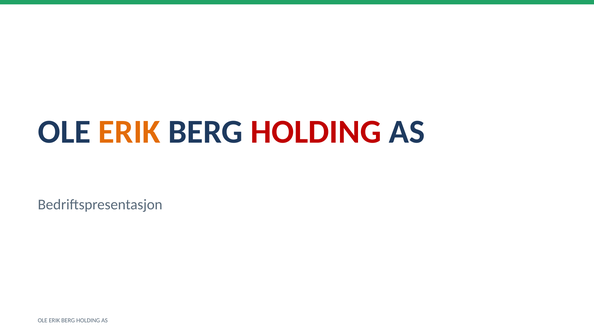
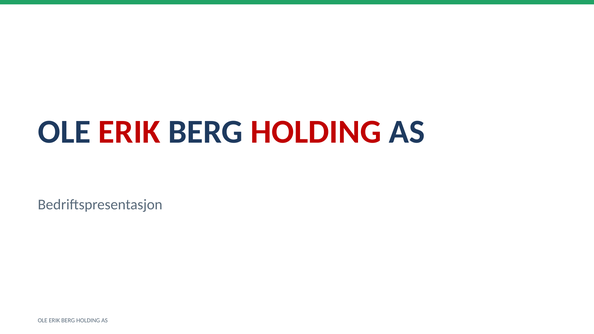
ERIK colour: orange -> red (129, 132)
